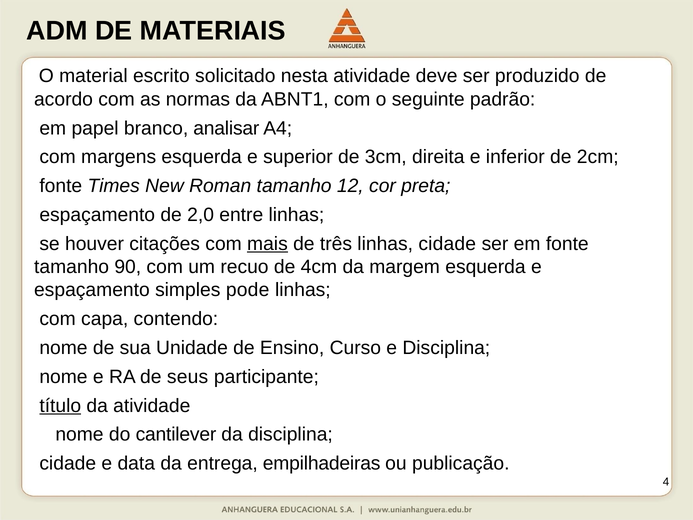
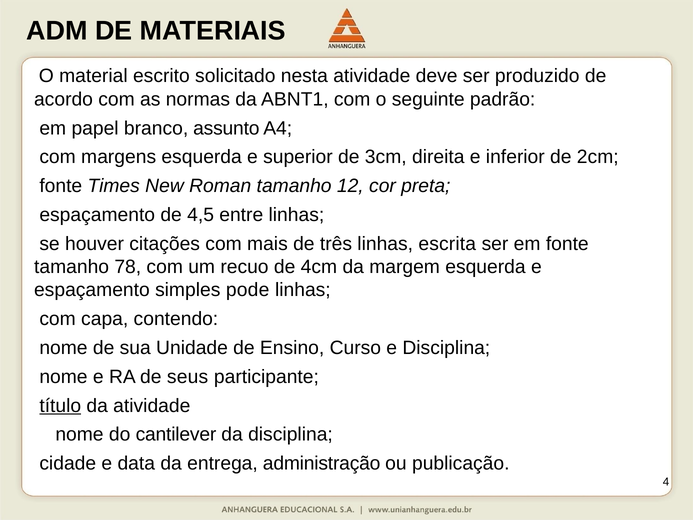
analisar: analisar -> assunto (226, 128)
2,0: 2,0 -> 4,5 (201, 215)
mais underline: present -> none (267, 244)
linhas cidade: cidade -> escrita (447, 244)
90: 90 -> 78 (128, 267)
empilhadeiras: empilhadeiras -> administração (322, 463)
